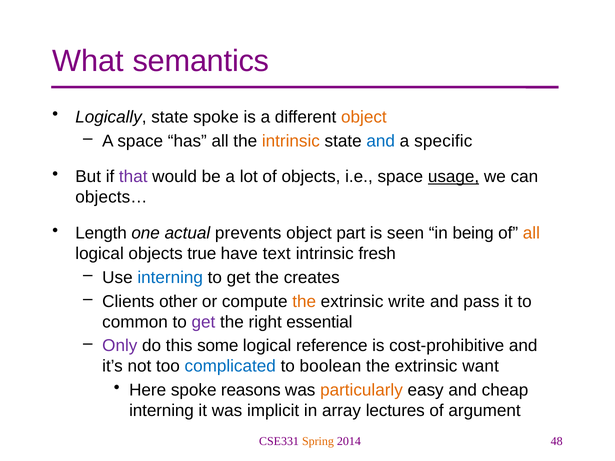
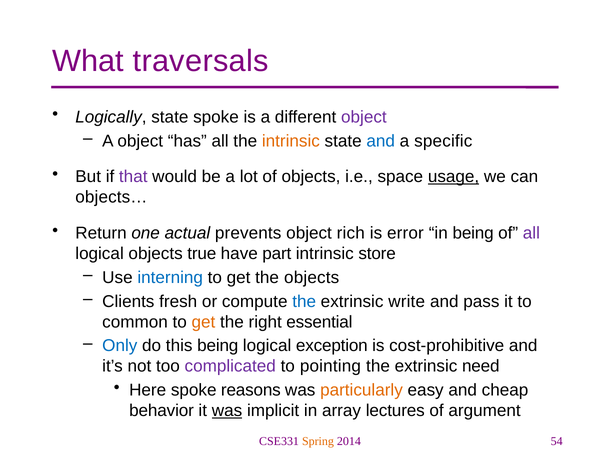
semantics: semantics -> traversals (201, 61)
object colour: orange -> purple (364, 117)
A space: space -> object (140, 141)
Length: Length -> Return (101, 233)
part: part -> rich (351, 233)
seen: seen -> error (405, 233)
all colour: orange -> purple (531, 233)
text: text -> part (277, 254)
fresh: fresh -> store (377, 254)
the creates: creates -> objects (312, 278)
other: other -> fresh (178, 302)
the colour: orange -> blue (304, 302)
get colour: purple -> orange (203, 322)
Only colour: purple -> blue (120, 346)
this some: some -> being (218, 346)
reference: reference -> exception (332, 346)
complicated colour: blue -> purple (230, 367)
boolean: boolean -> pointing (330, 367)
want: want -> need (481, 367)
interning: interning -> behavior (162, 411)
was underline: none -> present (227, 411)
48: 48 -> 54 (557, 442)
